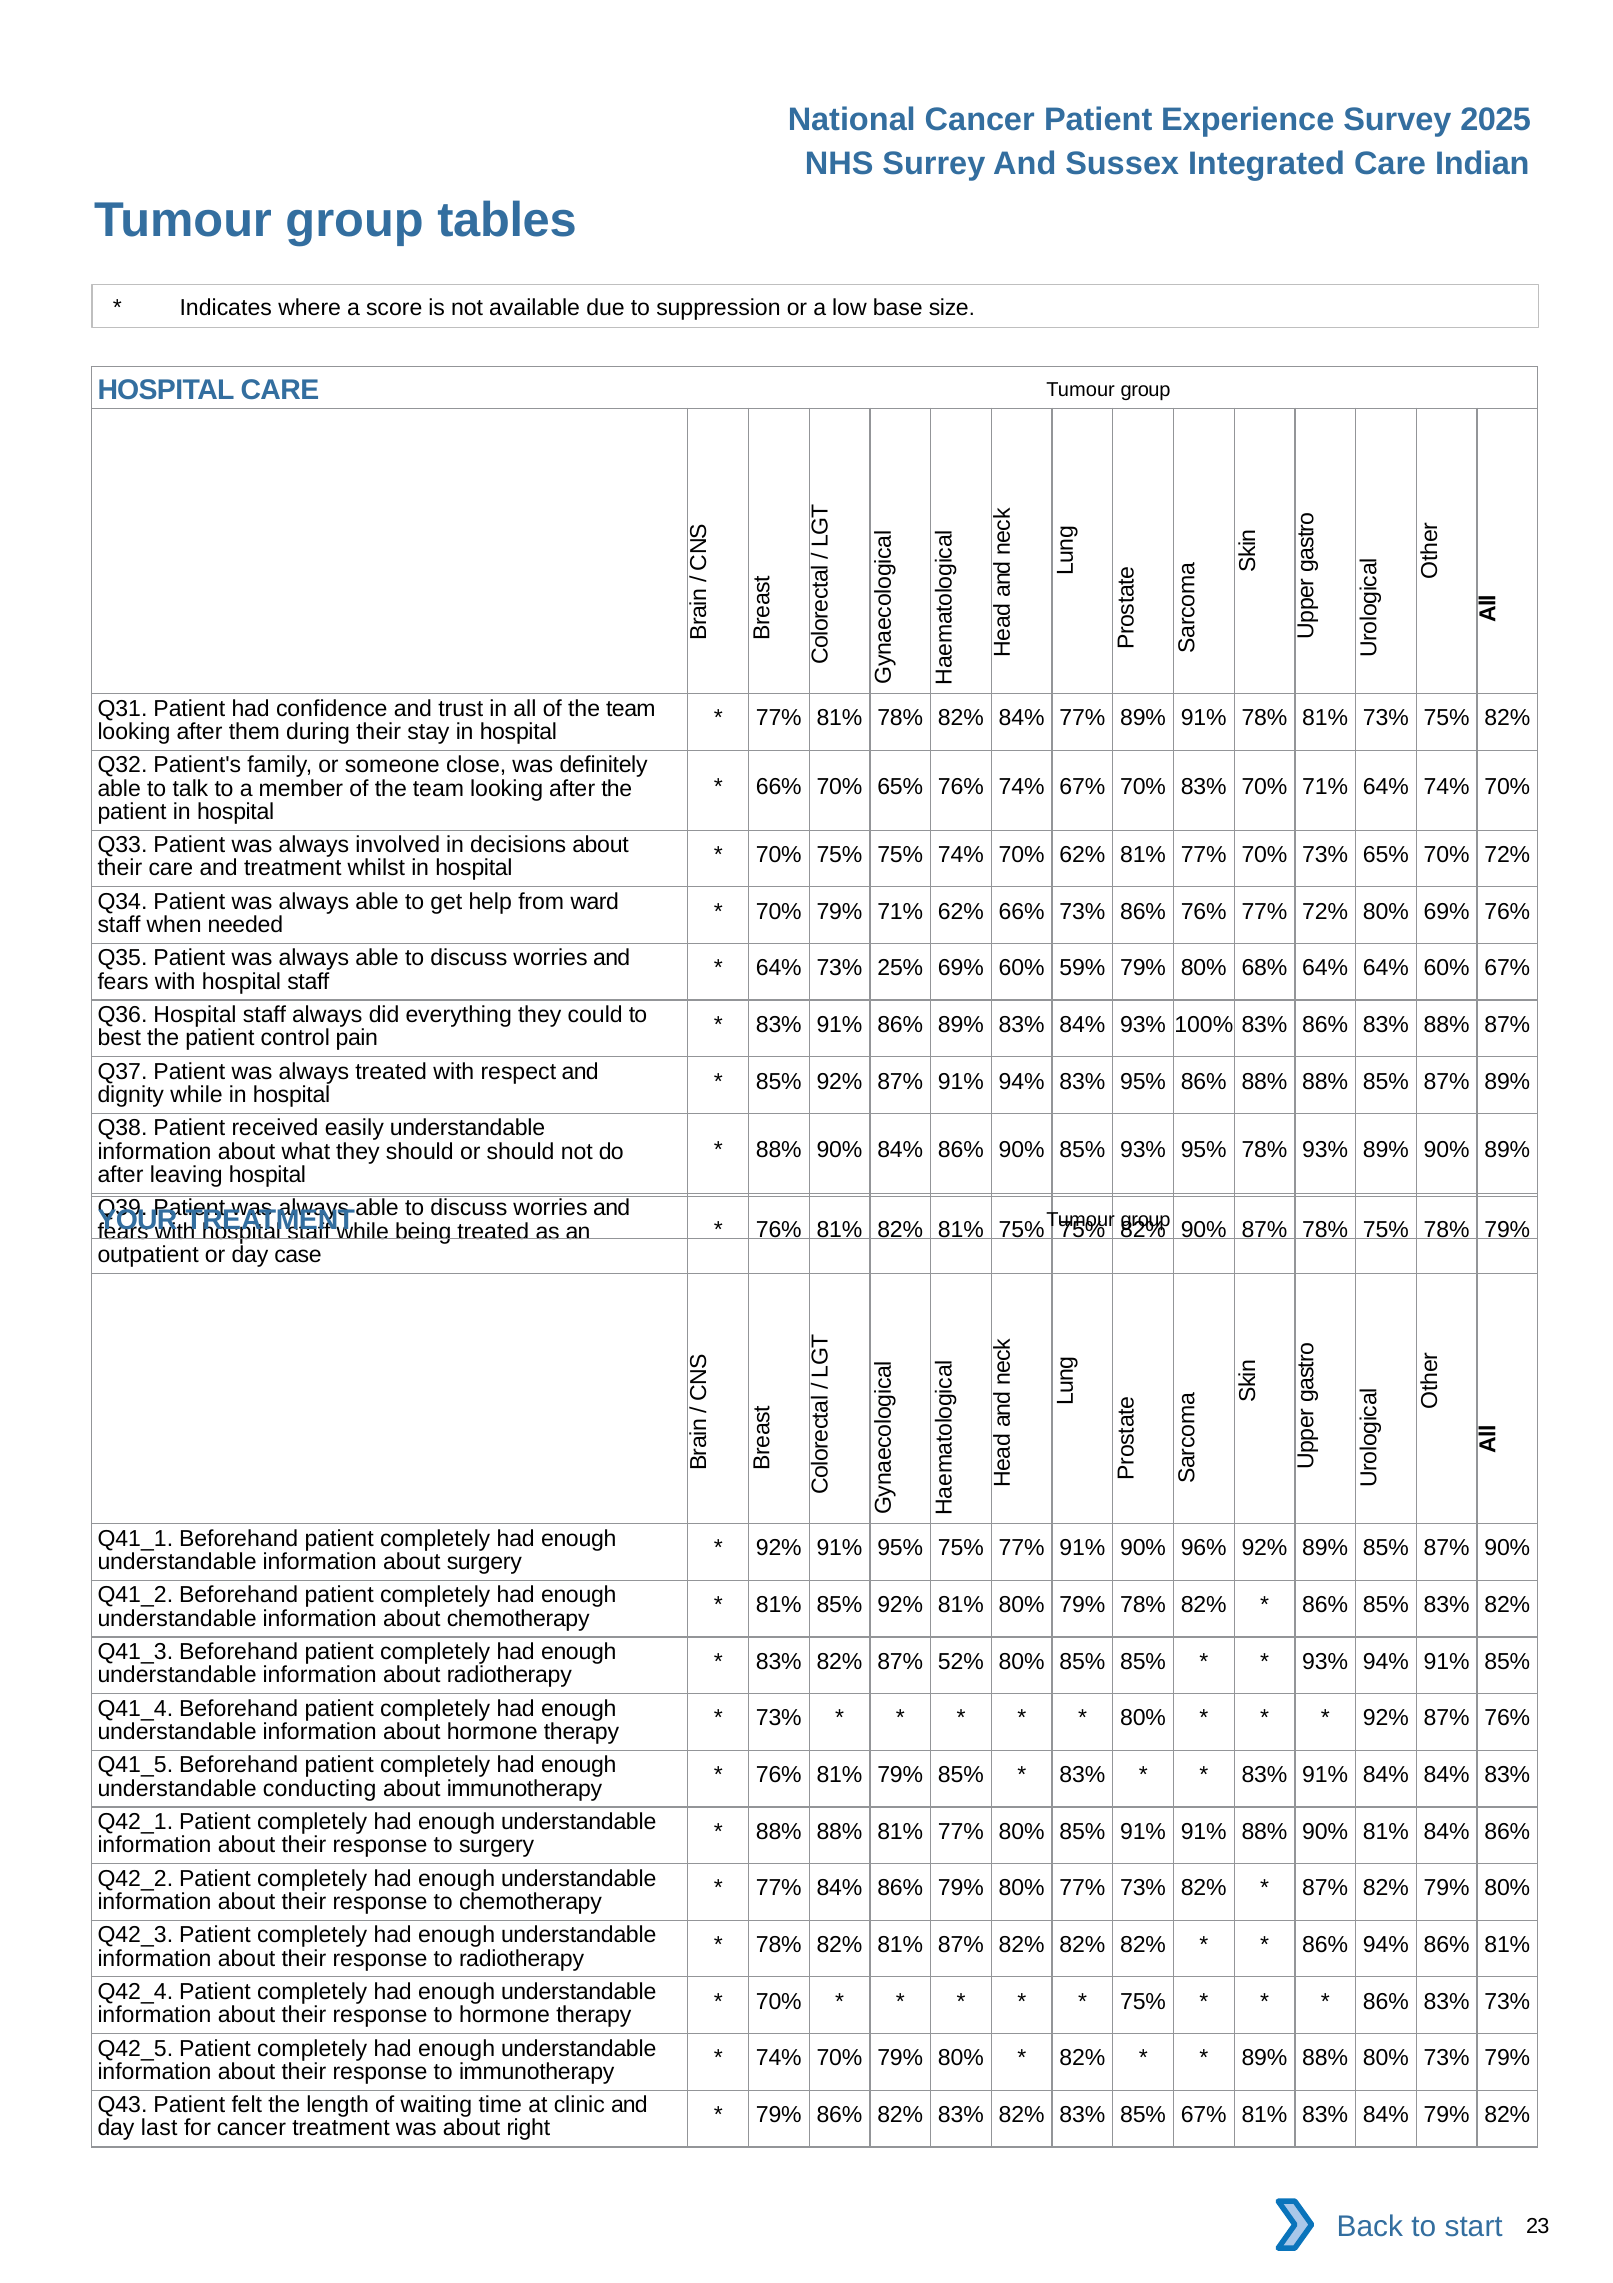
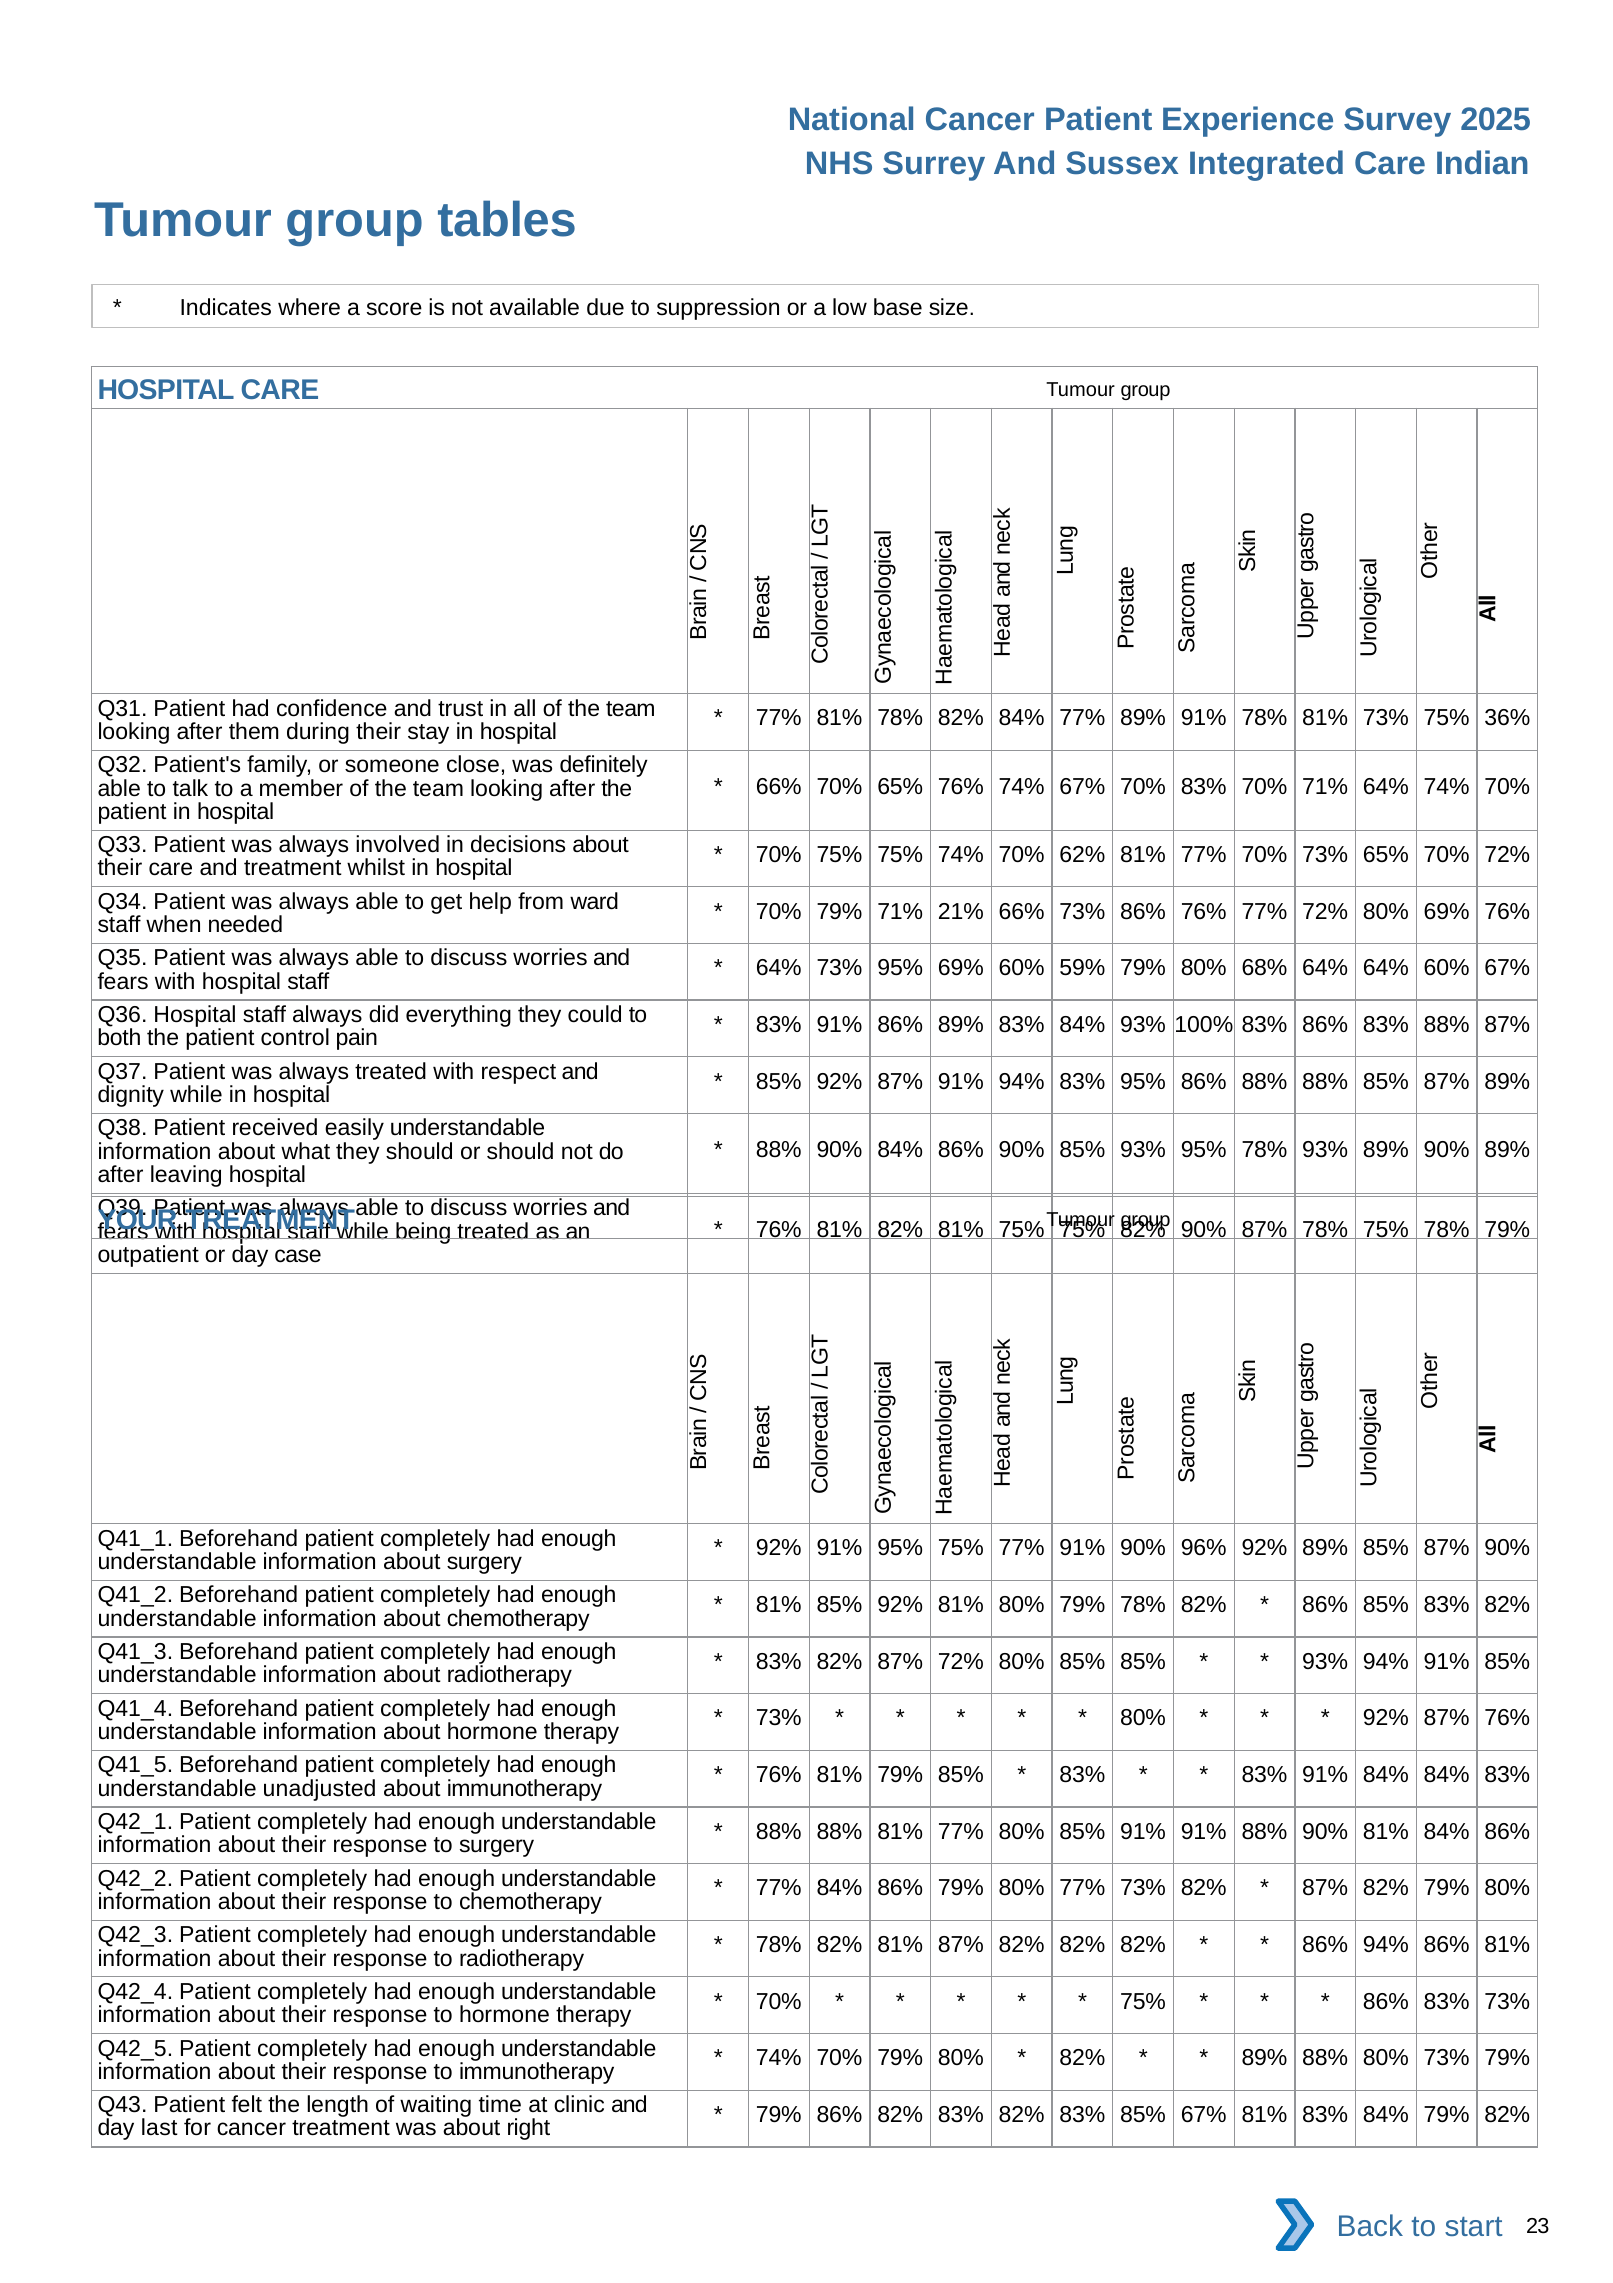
73% 75% 82%: 82% -> 36% (1507, 718)
71% 62%: 62% -> 21% (961, 911)
73% 25%: 25% -> 95% (900, 968)
best: best -> both (119, 1038)
87% 52%: 52% -> 72% (961, 1661)
conducting: conducting -> unadjusted (320, 1788)
